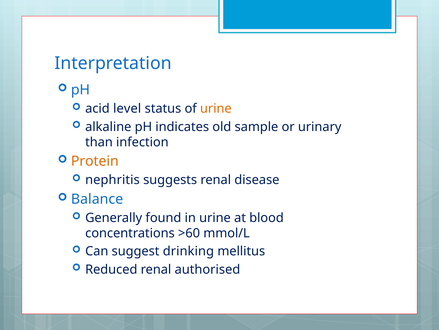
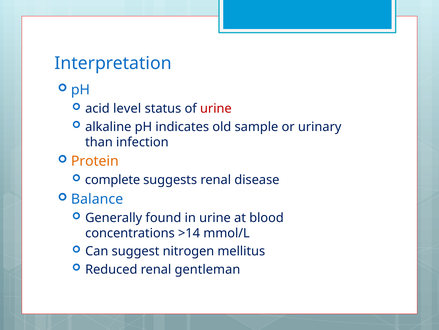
urine colour: orange -> red (216, 108)
nephritis: nephritis -> complete (113, 180)
>60: >60 -> >14 (189, 233)
drinking: drinking -> nitrogen (188, 251)
authorised: authorised -> gentleman (207, 269)
